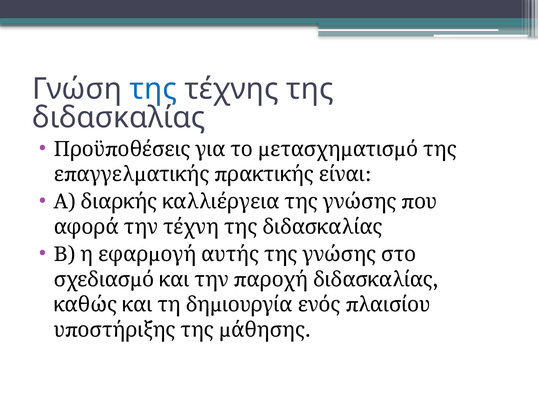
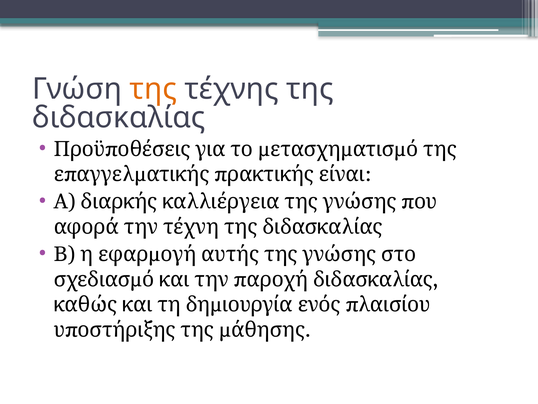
της colour: blue -> orange (153, 89)
